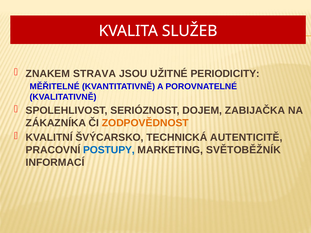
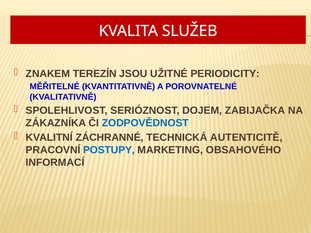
STRAVA: STRAVA -> TEREZÍN (95, 74)
ZODPOVĚDNOST colour: orange -> blue (145, 123)
ŠVÝCARSKO: ŠVÝCARSKO -> ZÁCHRANNÉ (110, 138)
SVĚTOBĚŽNÍK: SVĚTOBĚŽNÍK -> OBSAHOVÉHO (244, 150)
